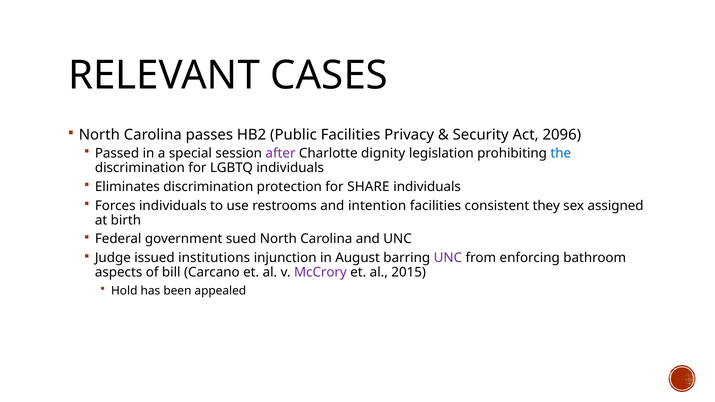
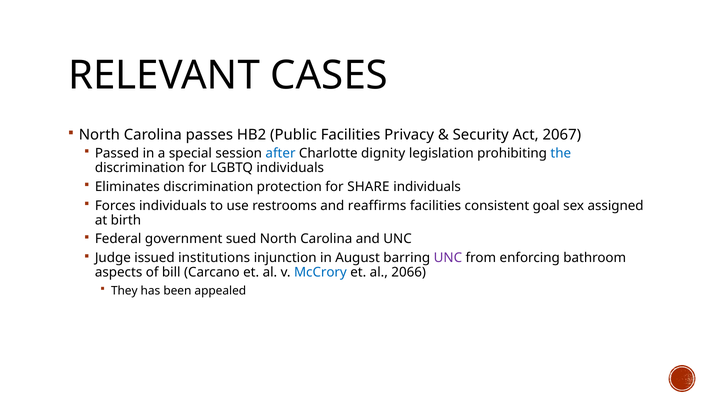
2096: 2096 -> 2067 (562, 135)
after colour: purple -> blue (281, 153)
intention: intention -> reaffirms (377, 206)
they: they -> goal (546, 206)
McCrory colour: purple -> blue (320, 273)
2015: 2015 -> 2066 (409, 273)
Hold: Hold -> They (124, 291)
